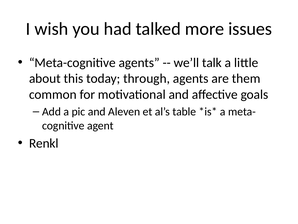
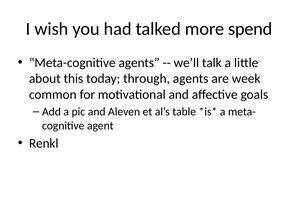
issues: issues -> spend (250, 29)
them: them -> week (246, 78)
